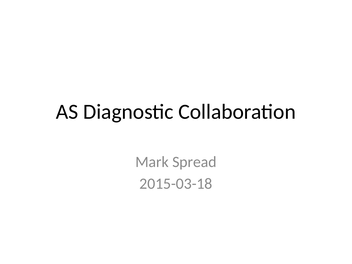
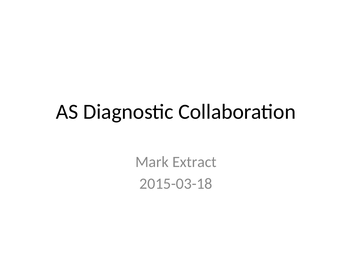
Spread: Spread -> Extract (194, 162)
